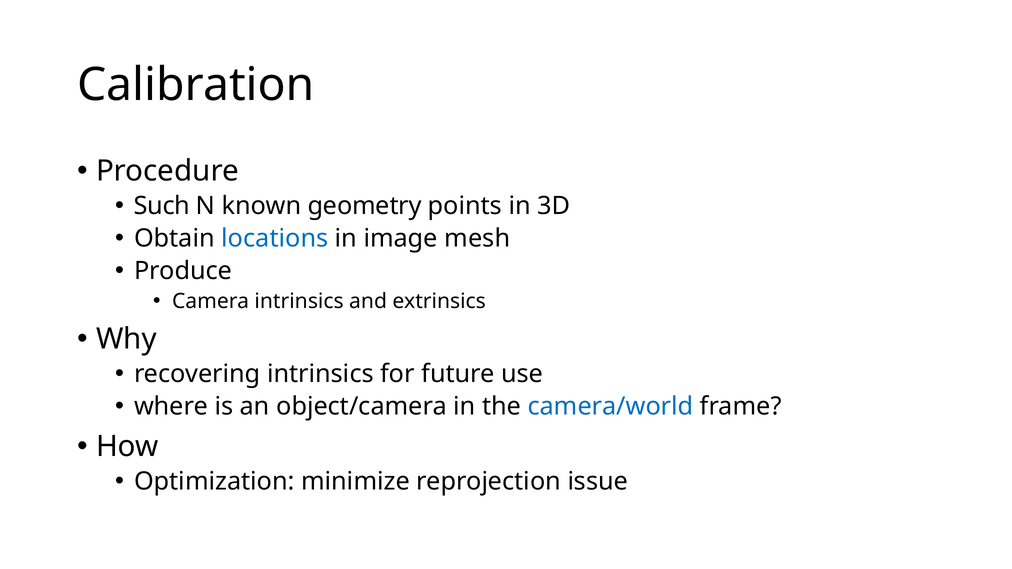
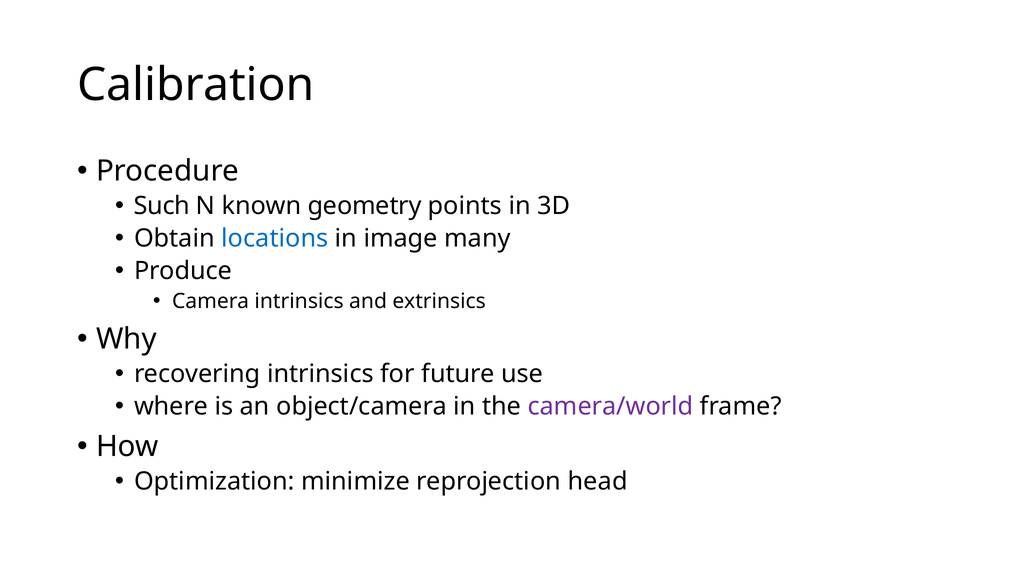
mesh: mesh -> many (477, 238)
camera/world colour: blue -> purple (611, 407)
issue: issue -> head (598, 482)
